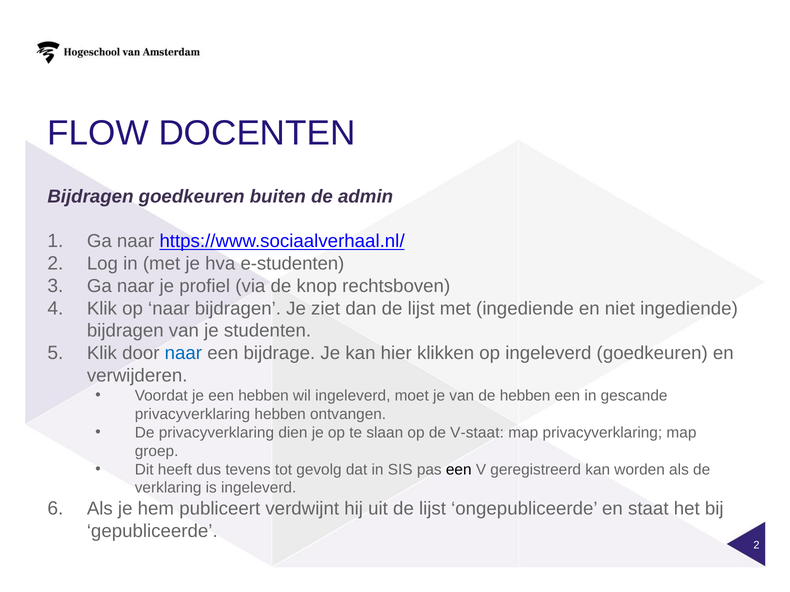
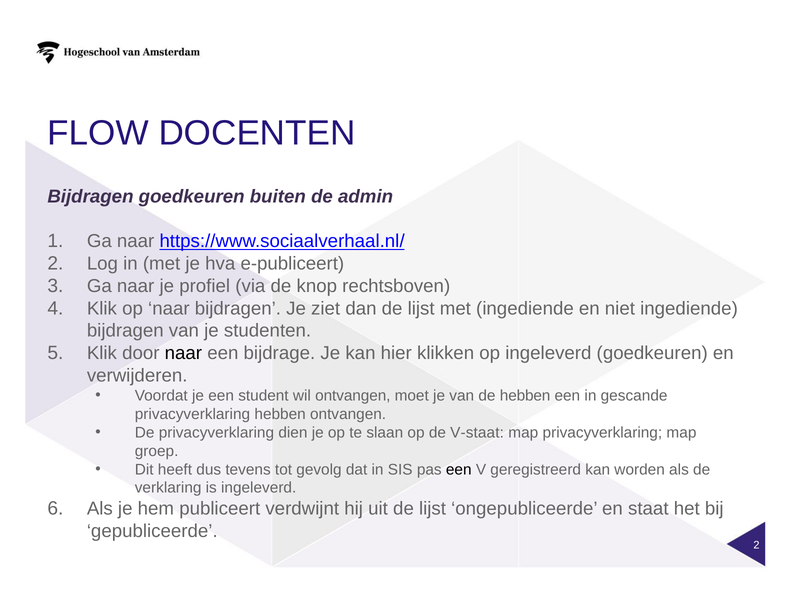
e-studenten: e-studenten -> e-publiceert (292, 264)
naar colour: blue -> black (183, 354)
een hebben: hebben -> student (263, 396)
wil ingeleverd: ingeleverd -> ontvangen (353, 396)
